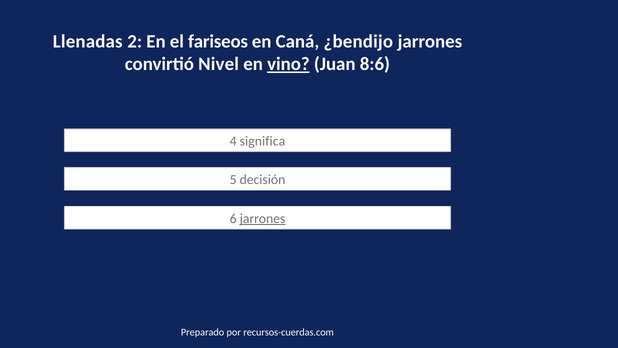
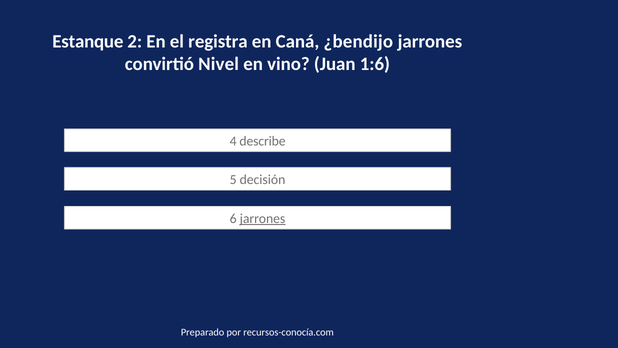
Llenadas: Llenadas -> Estanque (88, 41)
fariseos: fariseos -> registra (218, 41)
vino underline: present -> none (288, 64)
8:6: 8:6 -> 1:6 (375, 64)
significa: significa -> describe (263, 141)
recursos-cuerdas.com: recursos-cuerdas.com -> recursos-conocía.com (289, 332)
